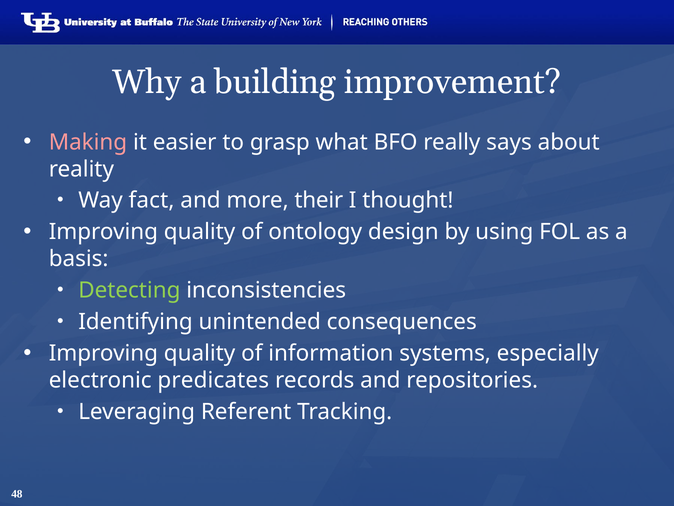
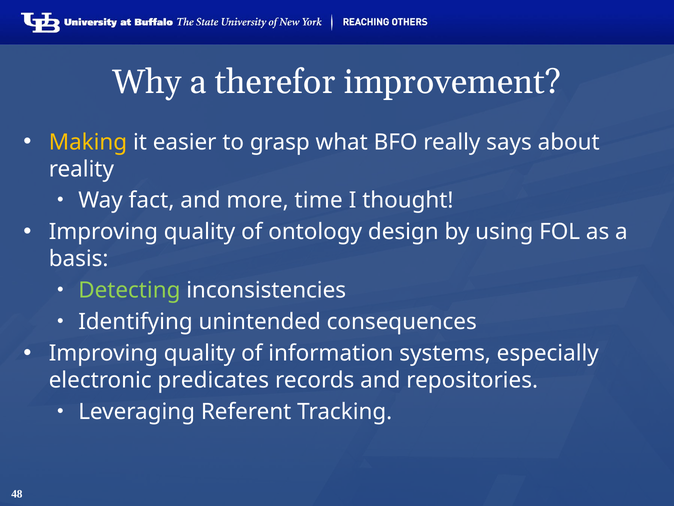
building: building -> therefor (275, 82)
Making colour: pink -> yellow (88, 142)
their: their -> time (319, 200)
